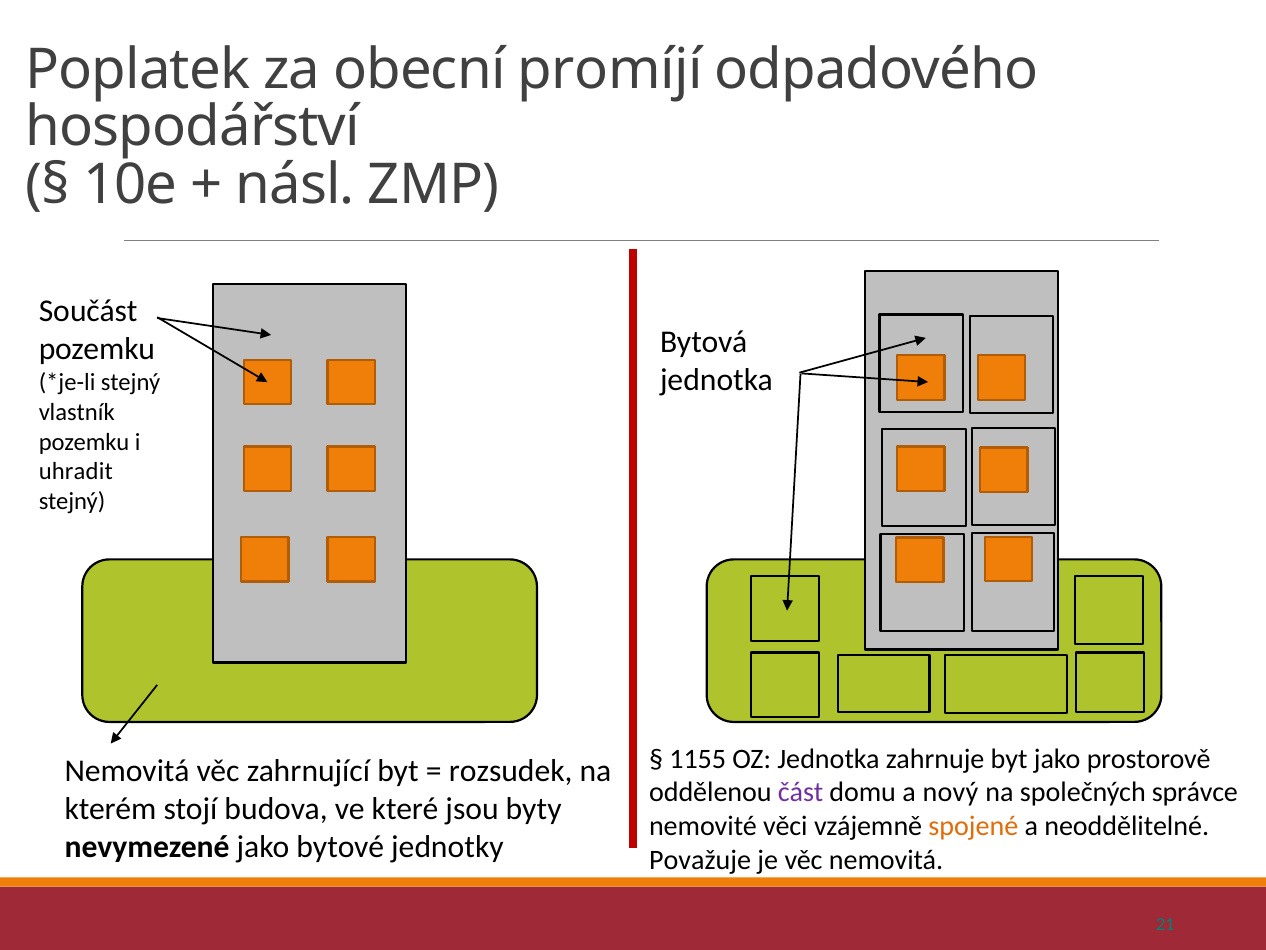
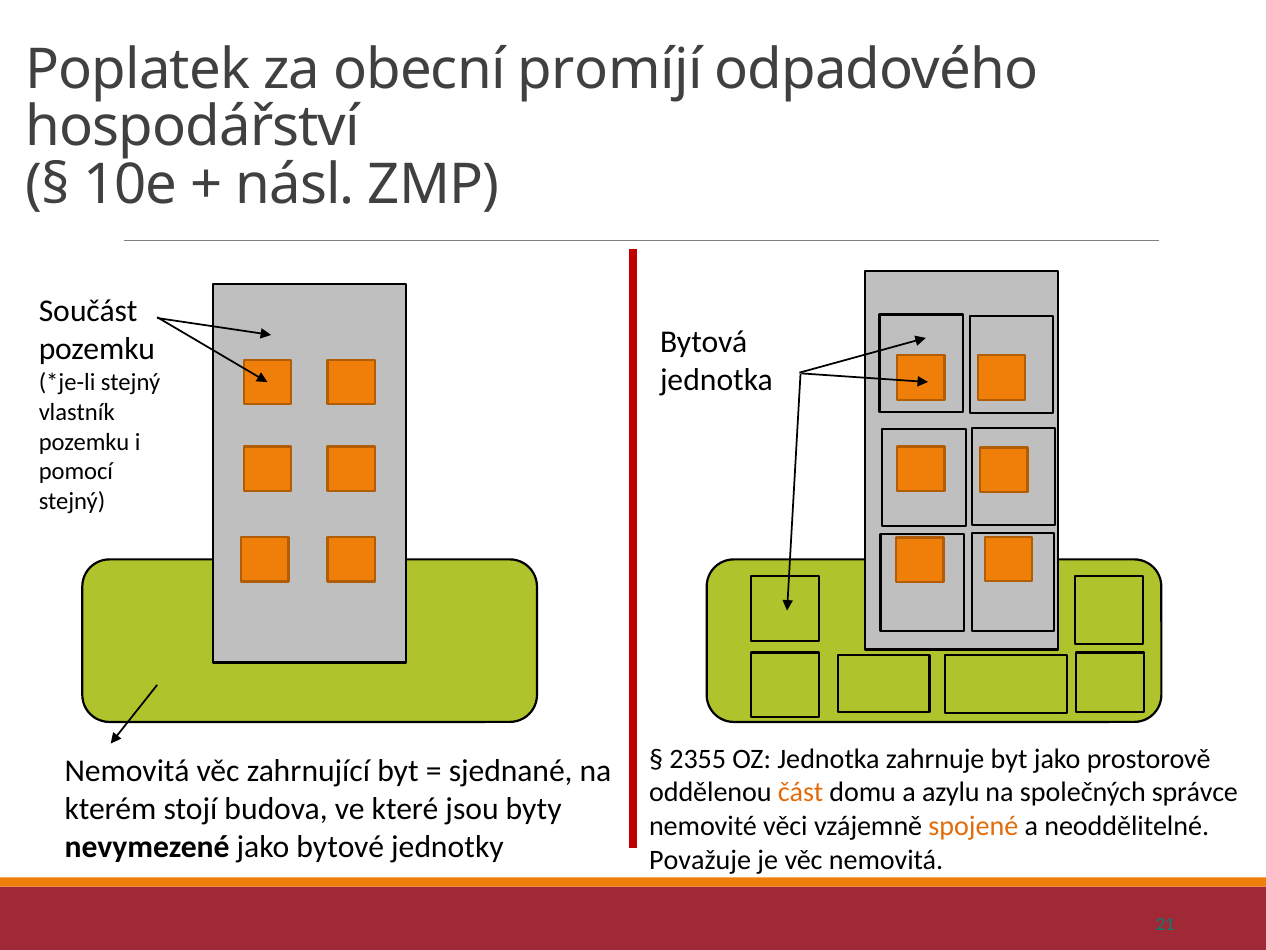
uhradit: uhradit -> pomocí (76, 471)
1155: 1155 -> 2355 (698, 758)
rozsudek: rozsudek -> sjednané (511, 771)
část colour: purple -> orange (801, 792)
nový: nový -> azylu (951, 792)
